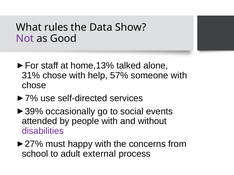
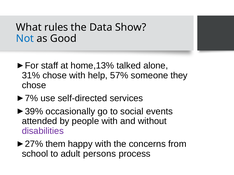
Not colour: purple -> blue (25, 39)
someone with: with -> they (179, 76)
must: must -> them (56, 144)
external: external -> persons (99, 154)
